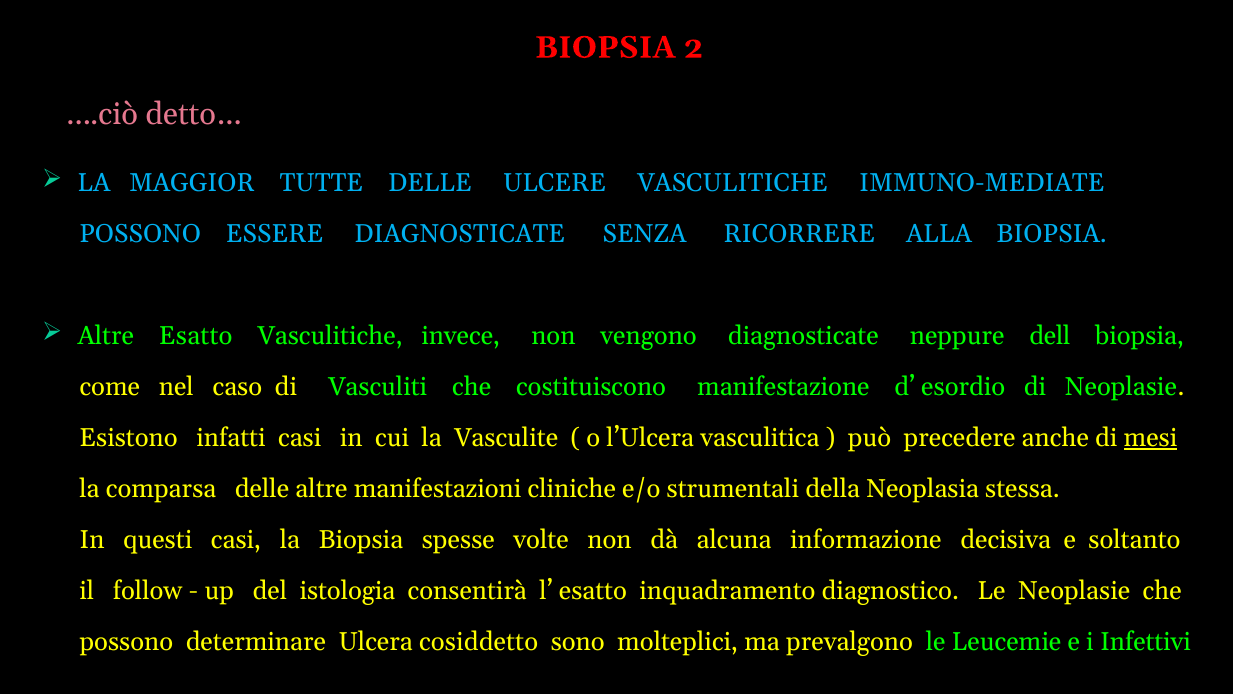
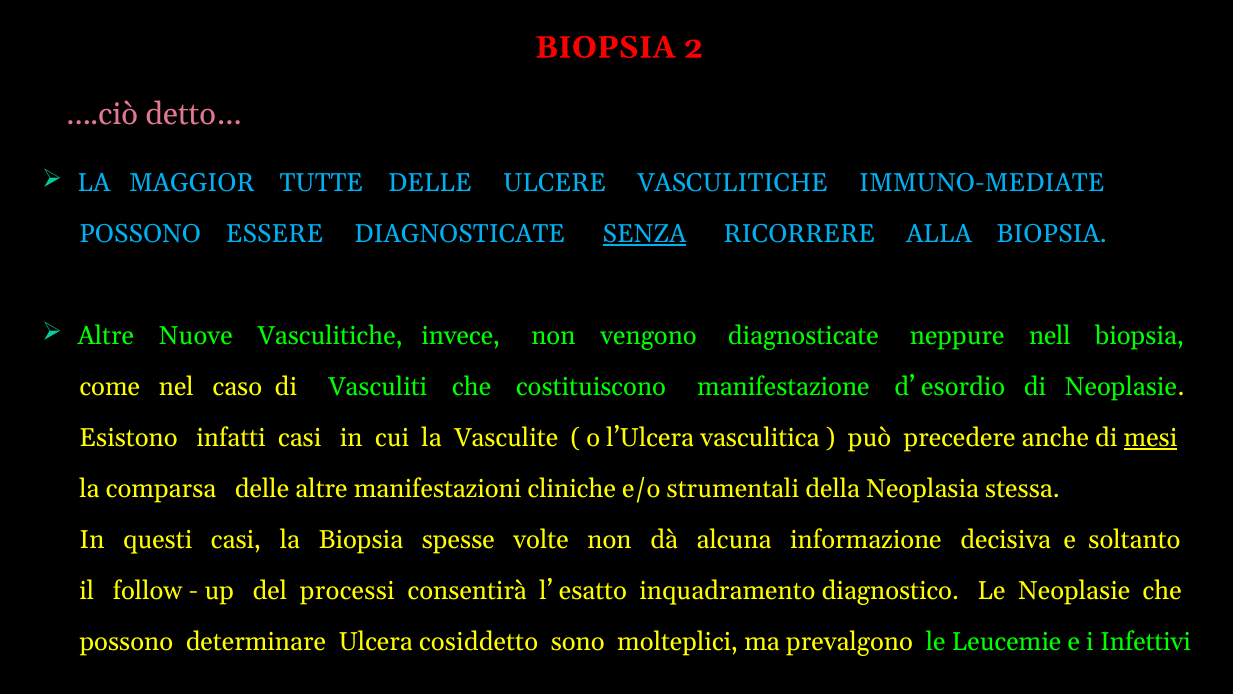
SENZA underline: none -> present (644, 234)
Altre Esatto: Esatto -> Nuove (196, 336)
dell: dell -> nell (1050, 336)
istologia: istologia -> processi (347, 590)
